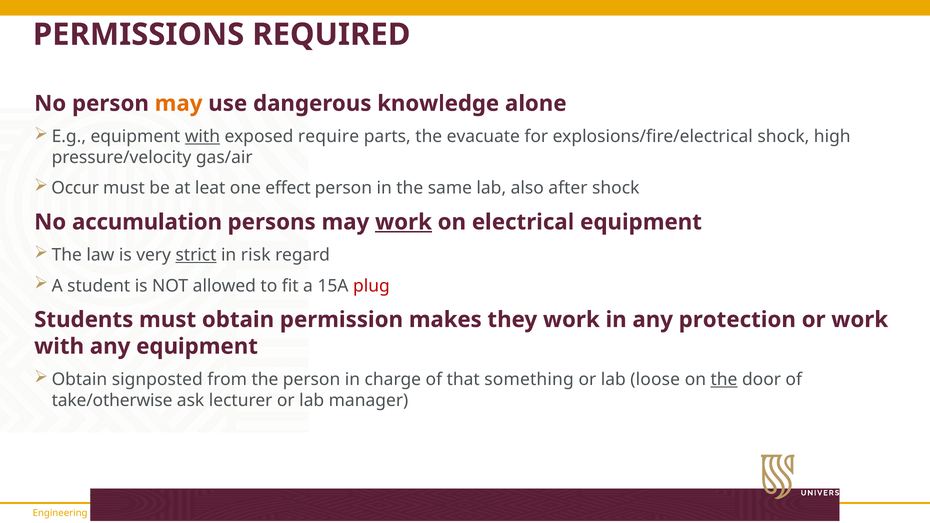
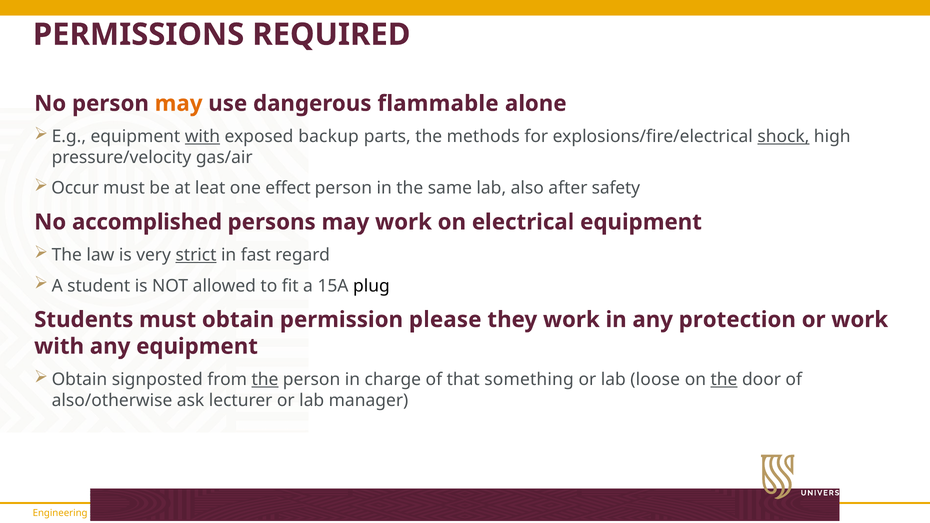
knowledge: knowledge -> flammable (438, 104)
require: require -> backup (329, 137)
evacuate: evacuate -> methods (483, 137)
shock underline: none -> present (783, 137)
after shock: shock -> safety (616, 188)
accumulation: accumulation -> accomplished (147, 222)
work underline: present -> none (403, 222)
risk: risk -> fast (256, 255)
plug colour: red -> black (371, 286)
makes: makes -> please (445, 320)
the underline: none -> present (265, 380)
take/otherwise: take/otherwise -> also/otherwise (112, 401)
